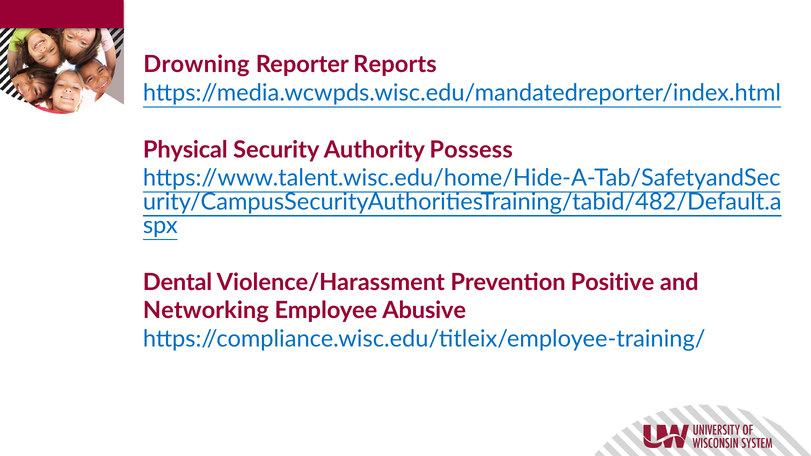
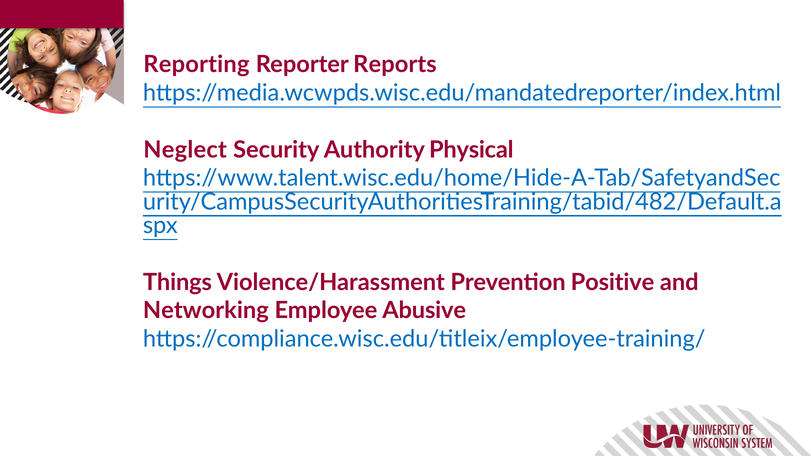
Drowning: Drowning -> Reporting (196, 65)
Physical: Physical -> Neglect (185, 150)
Possess: Possess -> Physical (471, 150)
Dental: Dental -> Things (177, 282)
